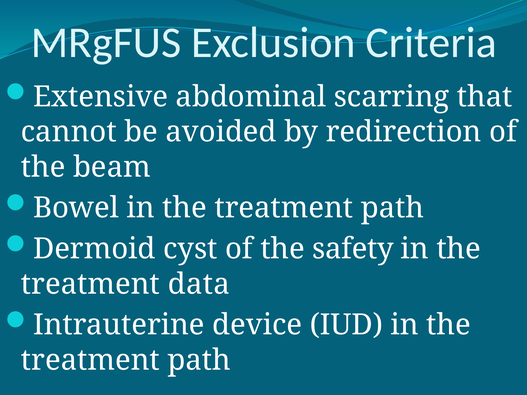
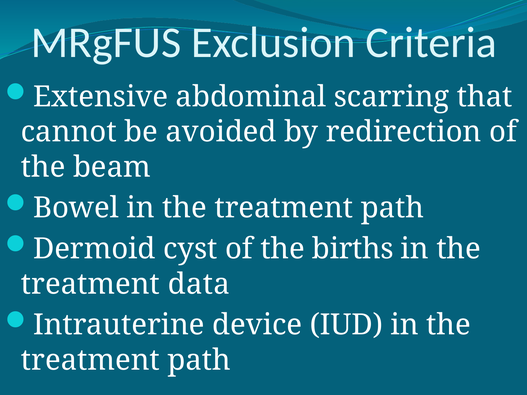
safety: safety -> births (353, 249)
